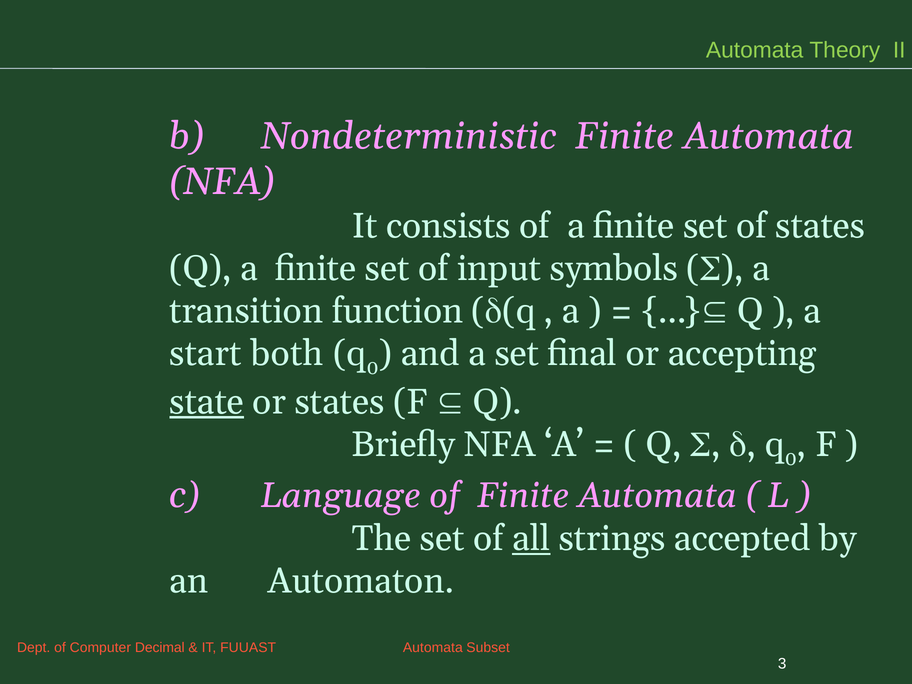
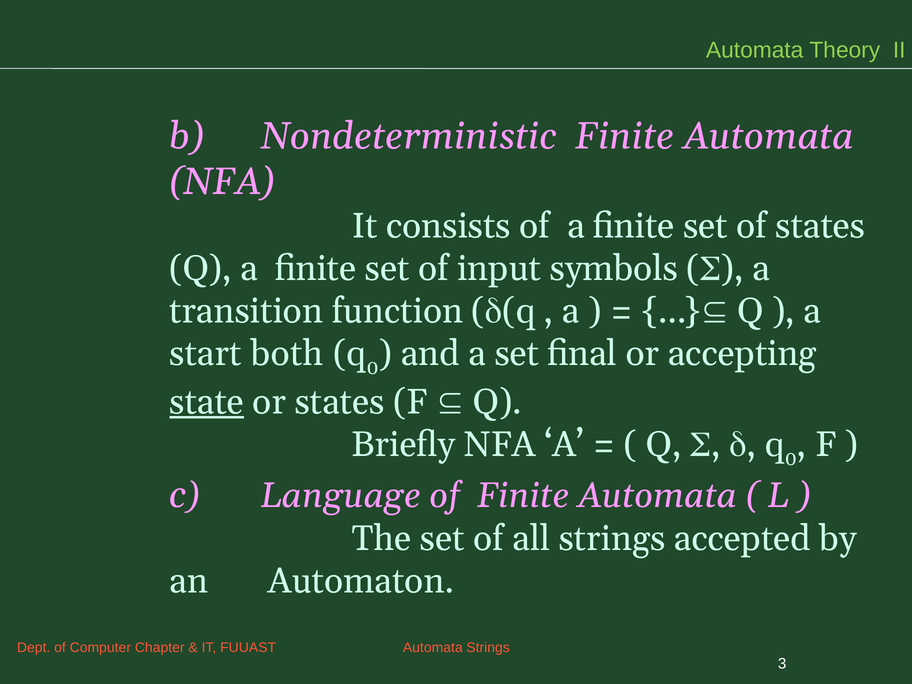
all underline: present -> none (531, 539)
Decimal: Decimal -> Chapter (160, 648)
Automata Subset: Subset -> Strings (488, 648)
